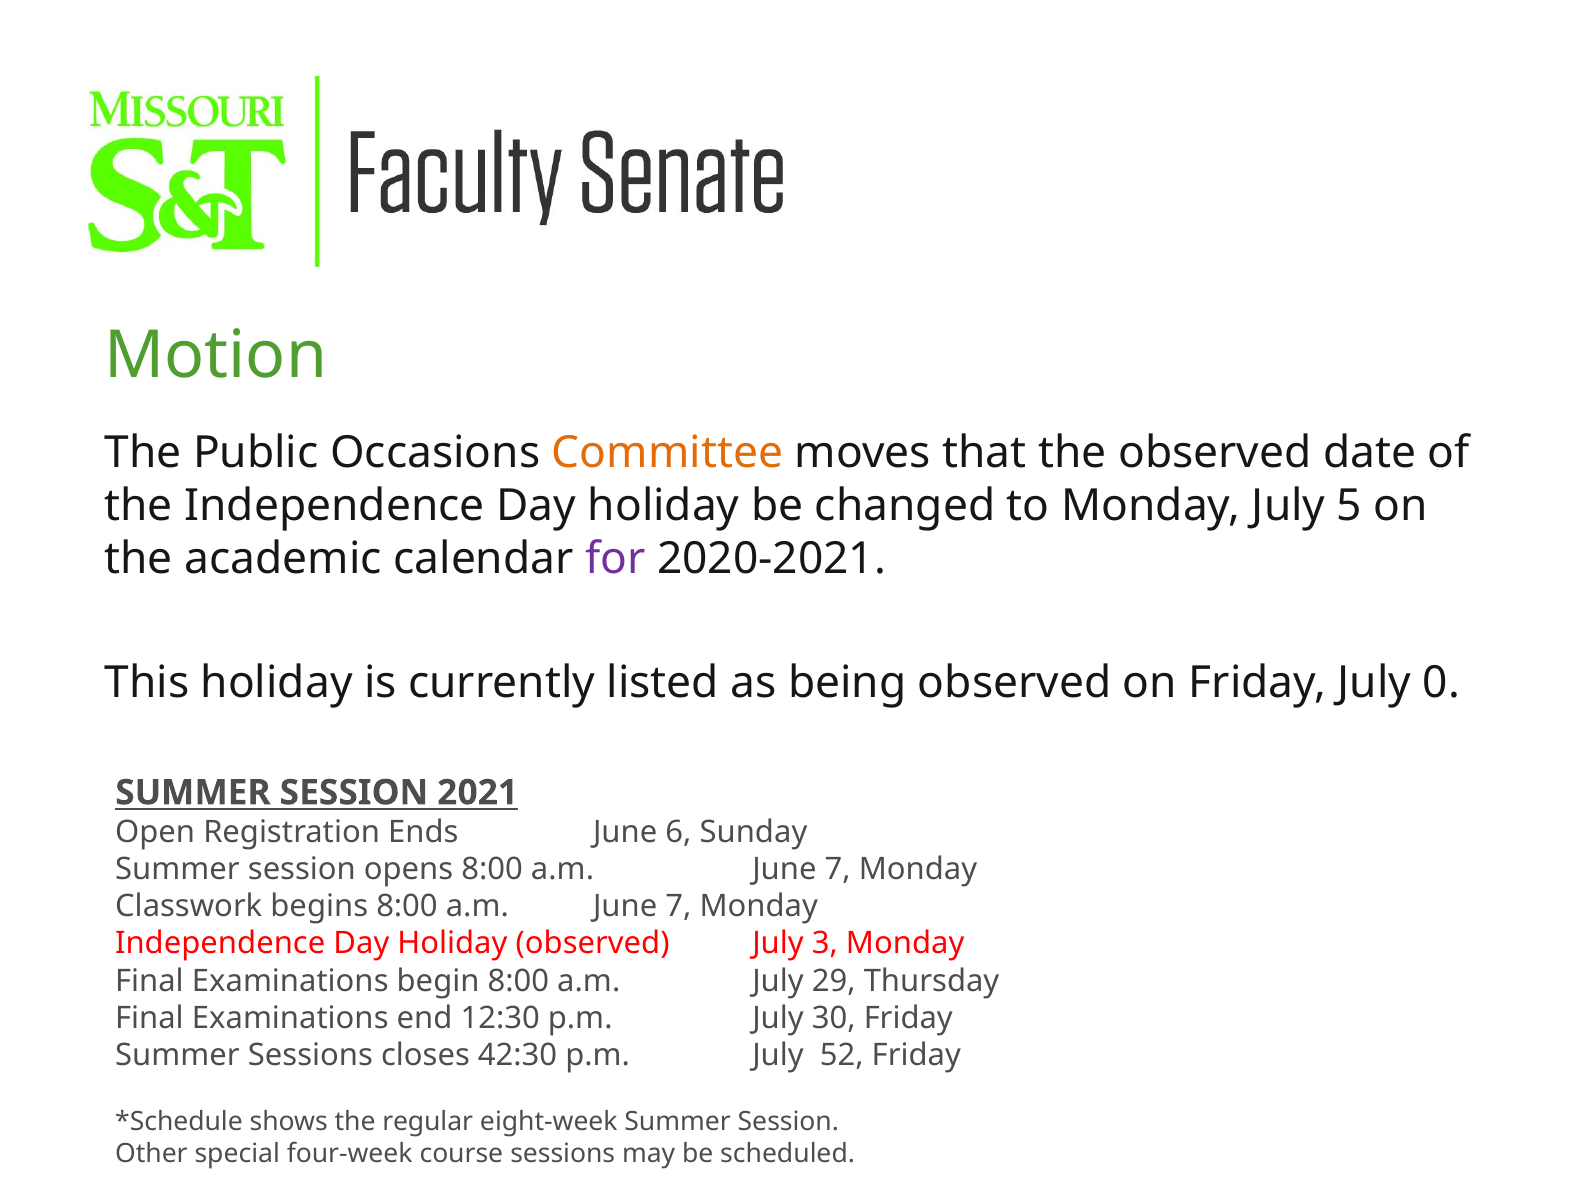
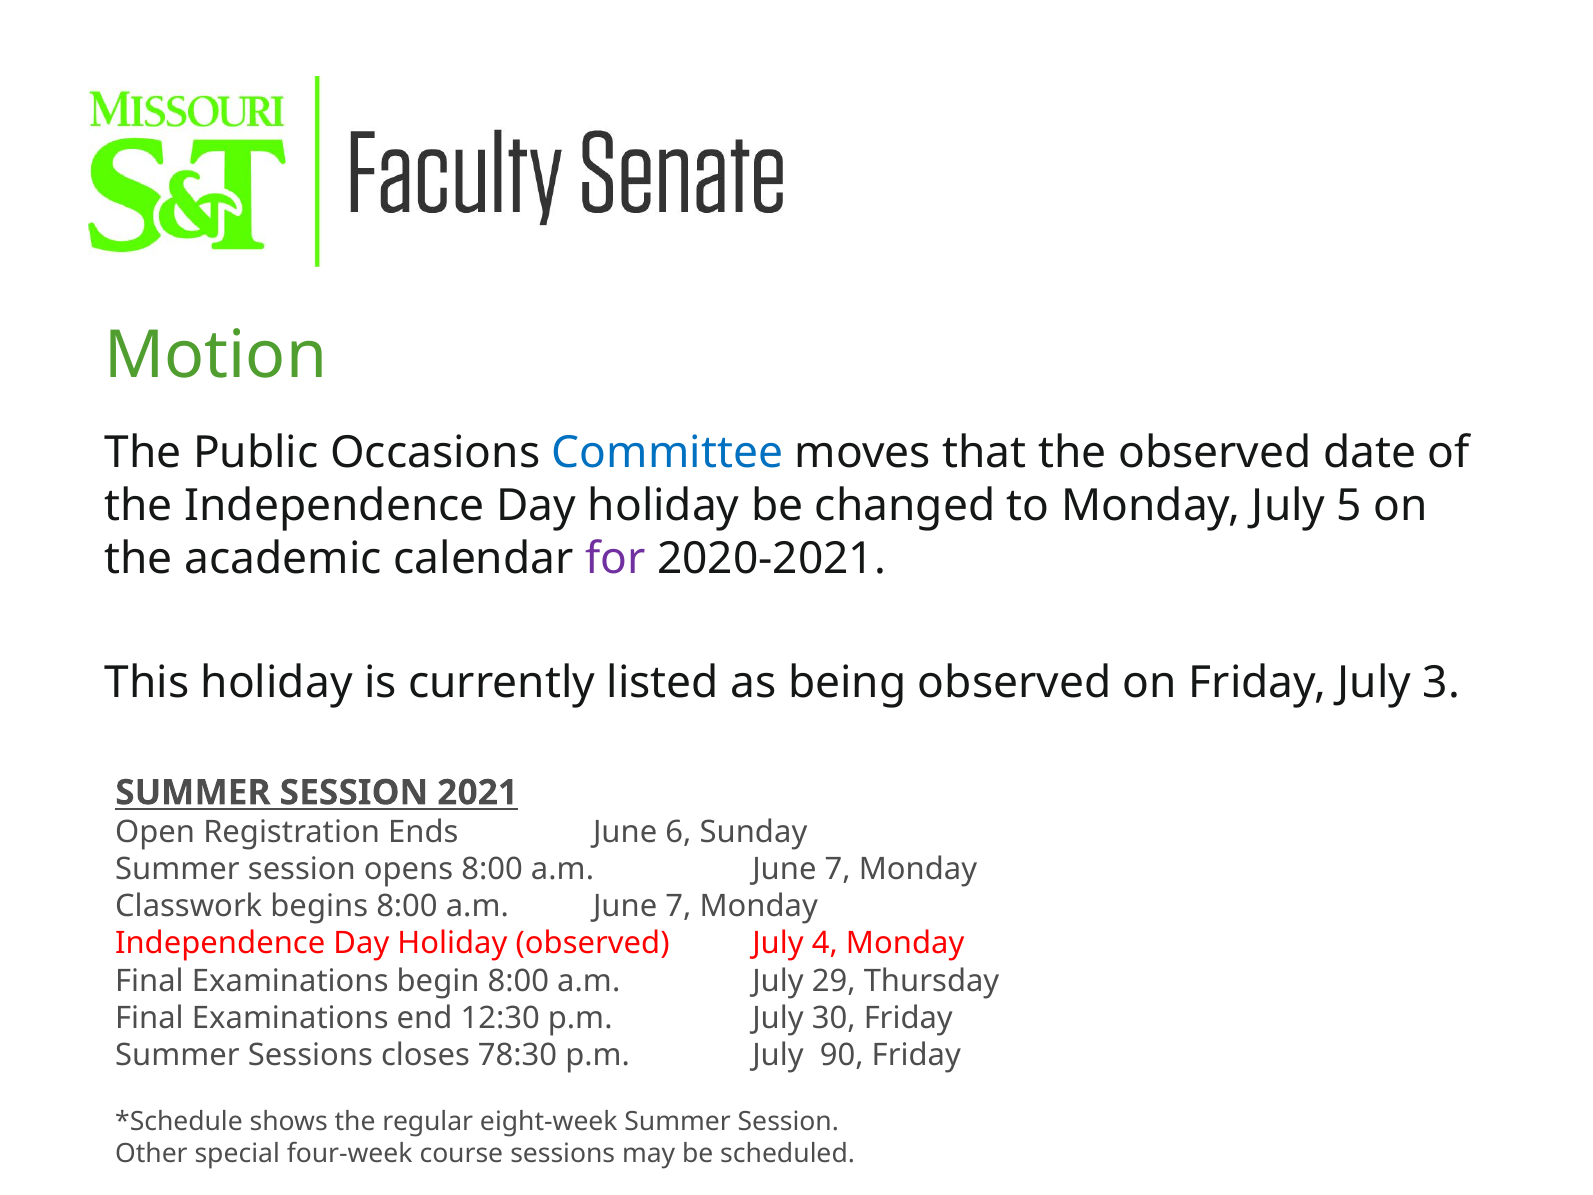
Committee colour: orange -> blue (668, 452)
0: 0 -> 3 (1441, 682)
3: 3 -> 4 (825, 944)
42:30: 42:30 -> 78:30 (517, 1055)
52: 52 -> 90 (842, 1055)
